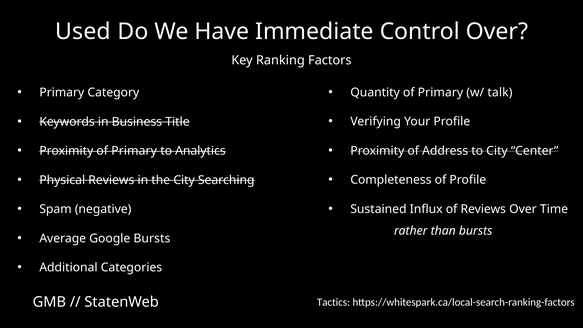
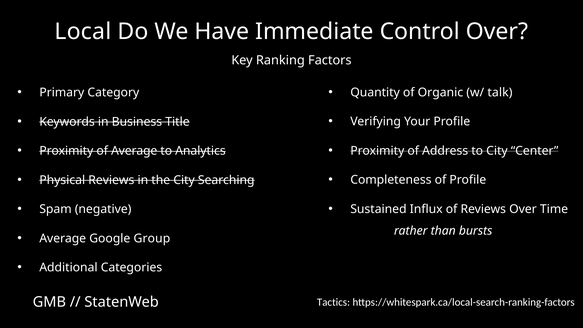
Used: Used -> Local (83, 32)
Quantity of Primary: Primary -> Organic (440, 92)
Proximity of Primary: Primary -> Average (134, 151)
Google Bursts: Bursts -> Group (152, 238)
